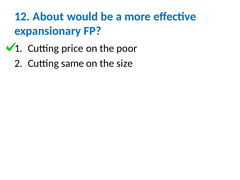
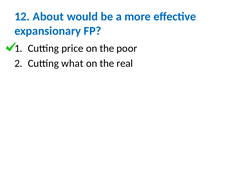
same: same -> what (72, 63)
size: size -> real (125, 63)
